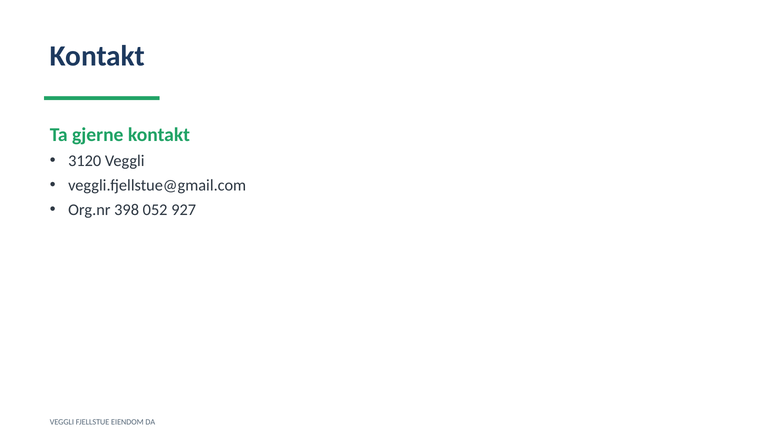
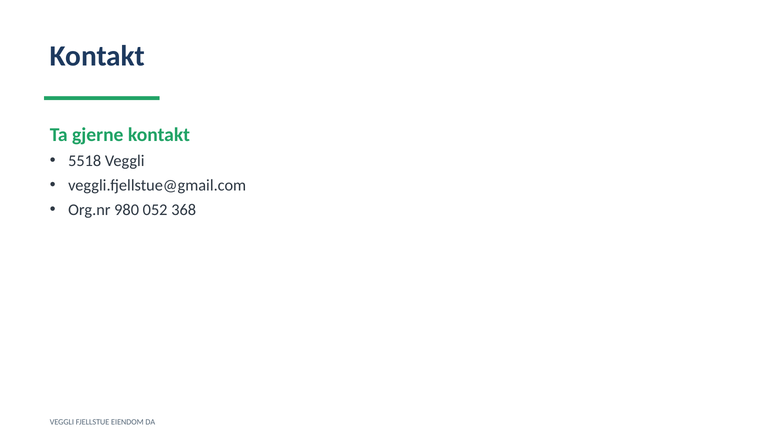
3120: 3120 -> 5518 (85, 161)
398: 398 -> 980 (127, 210)
927: 927 -> 368 (184, 210)
